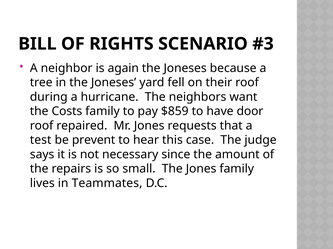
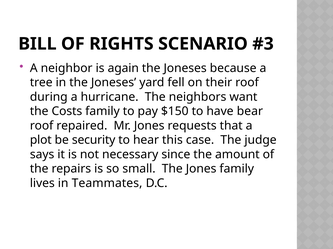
$859: $859 -> $150 (175, 112)
door: door -> bear (250, 112)
test: test -> plot (41, 140)
prevent: prevent -> security (94, 140)
